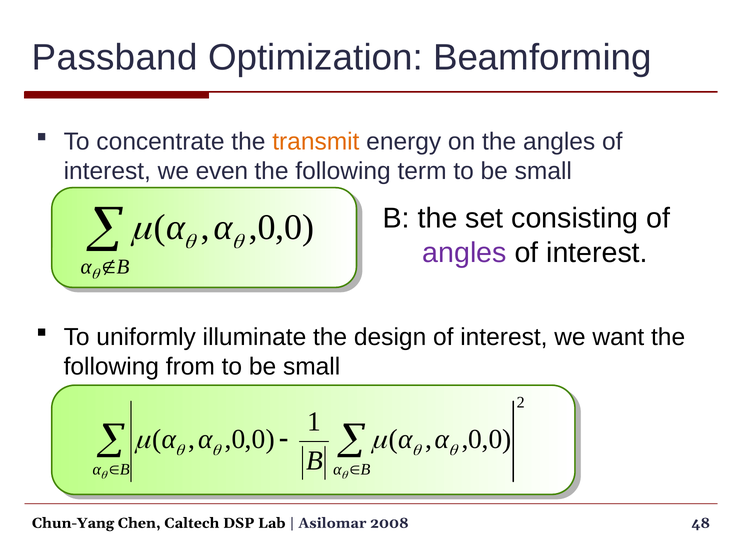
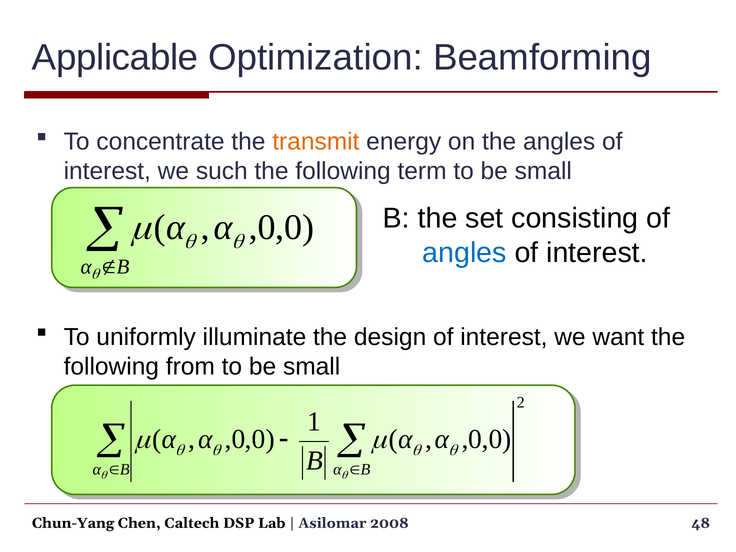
Passband: Passband -> Applicable (115, 58)
even: even -> such (222, 171)
angles colour: purple -> blue (465, 253)
